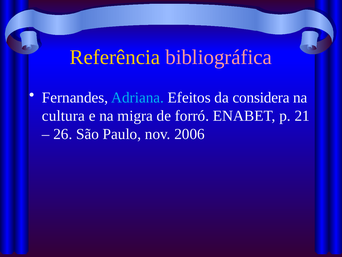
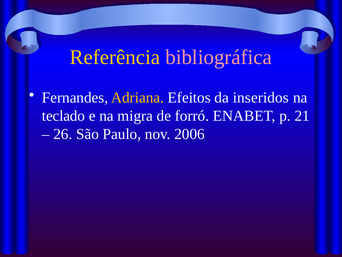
Adriana colour: light blue -> yellow (138, 97)
considera: considera -> inseridos (261, 97)
cultura: cultura -> teclado (63, 116)
